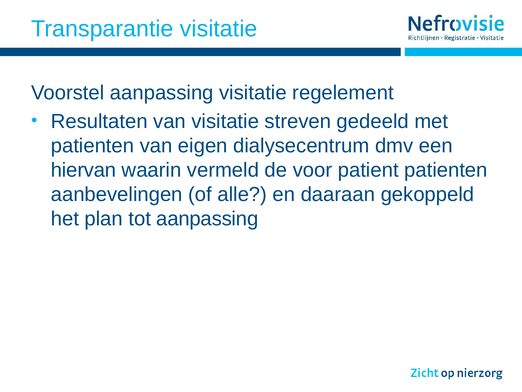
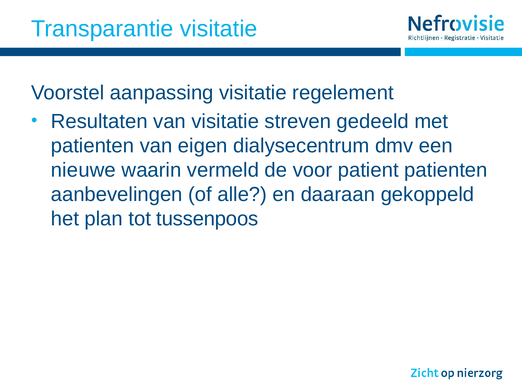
hiervan: hiervan -> nieuwe (83, 170)
tot aanpassing: aanpassing -> tussenpoos (207, 219)
